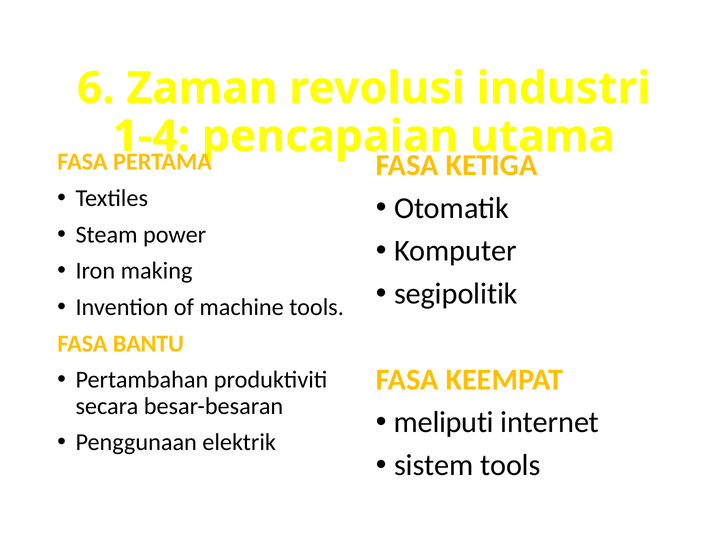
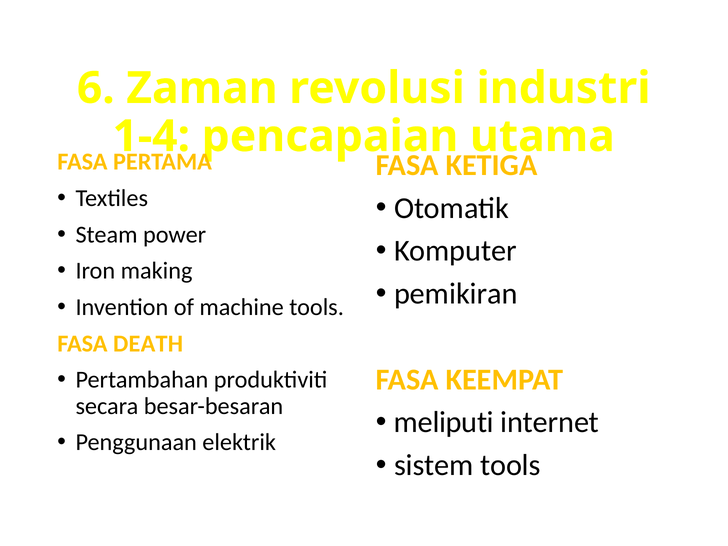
segipolitik: segipolitik -> pemikiran (456, 294)
BANTU: BANTU -> DEATH (148, 344)
